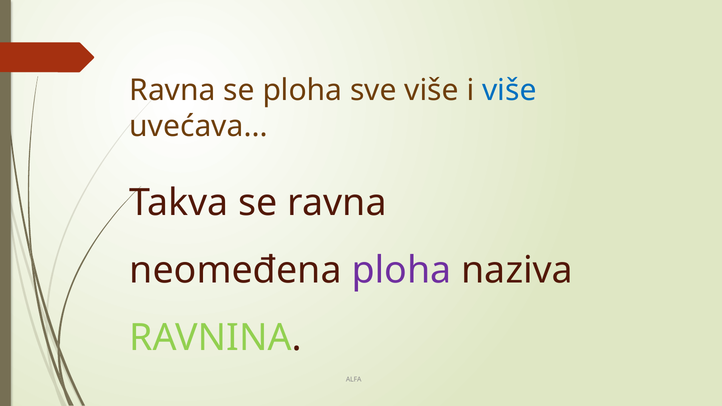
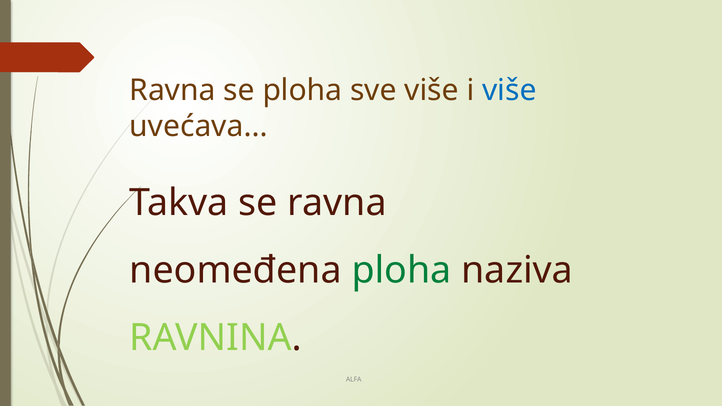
ploha colour: purple -> green (401, 270)
